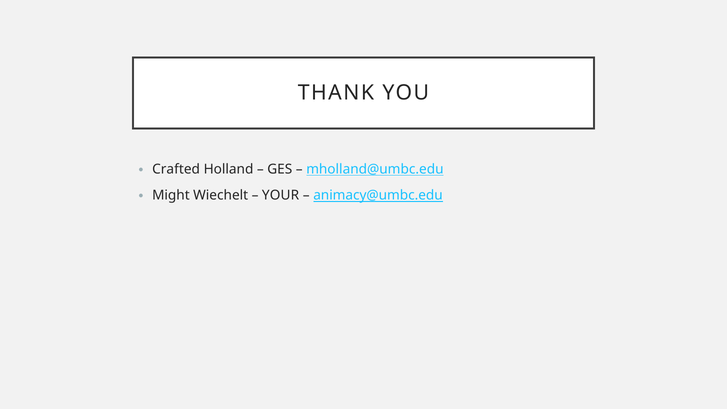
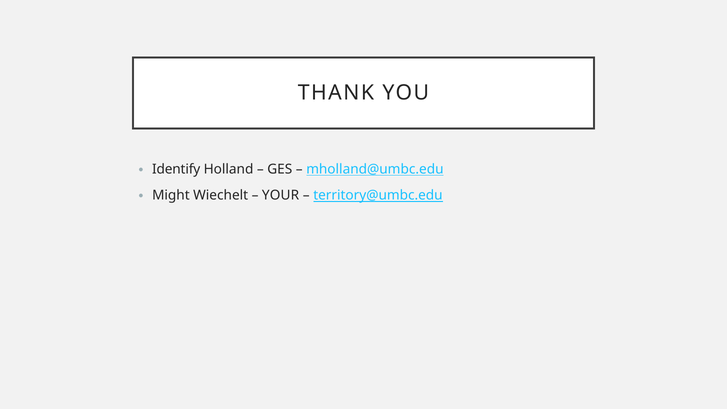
Crafted: Crafted -> Identify (176, 169)
animacy@umbc.edu: animacy@umbc.edu -> territory@umbc.edu (378, 195)
